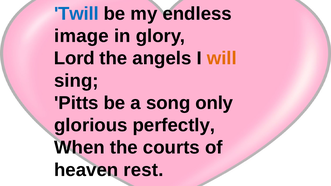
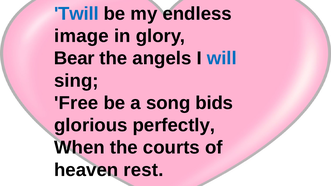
Lord: Lord -> Bear (74, 58)
will colour: orange -> blue (222, 58)
Pitts: Pitts -> Free (76, 103)
only: only -> bids (214, 103)
